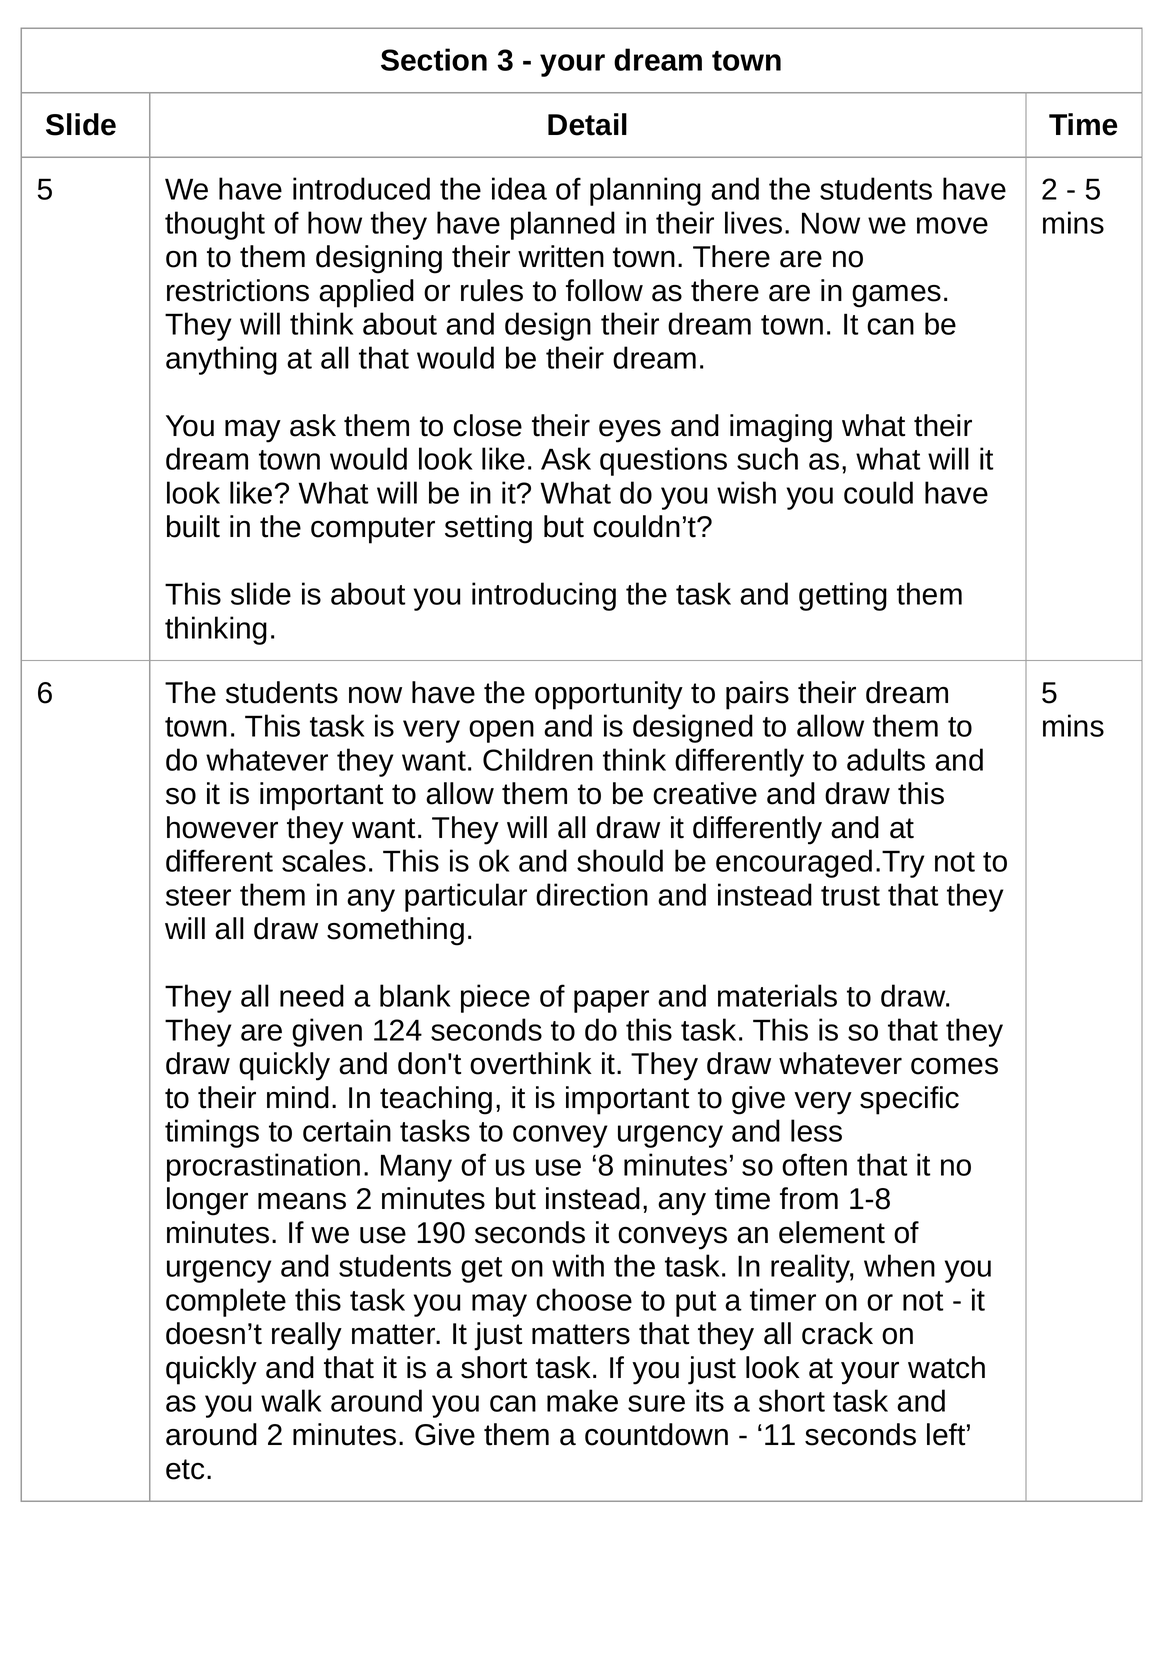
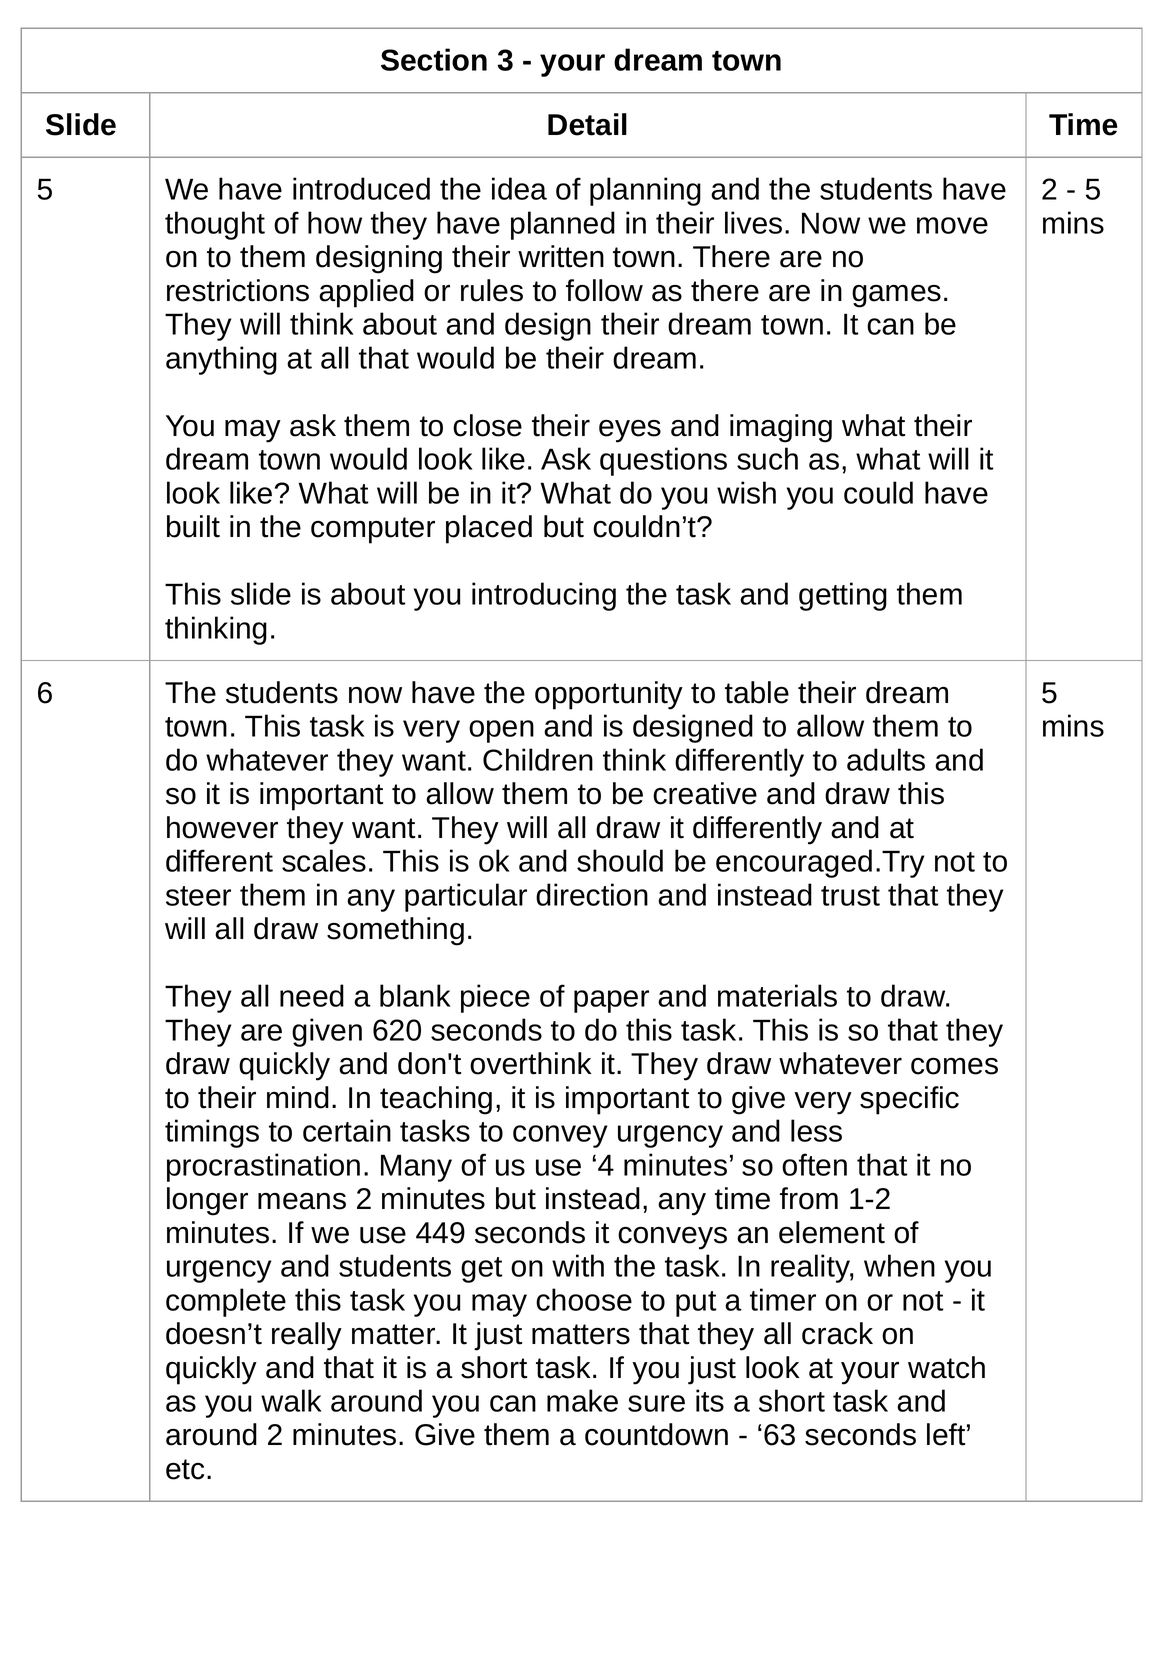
setting: setting -> placed (489, 527)
pairs: pairs -> table (757, 693)
124: 124 -> 620 (397, 1030)
8: 8 -> 4 (603, 1165)
1-8: 1-8 -> 1-2 (870, 1199)
190: 190 -> 449 (441, 1233)
11: 11 -> 63 (777, 1435)
